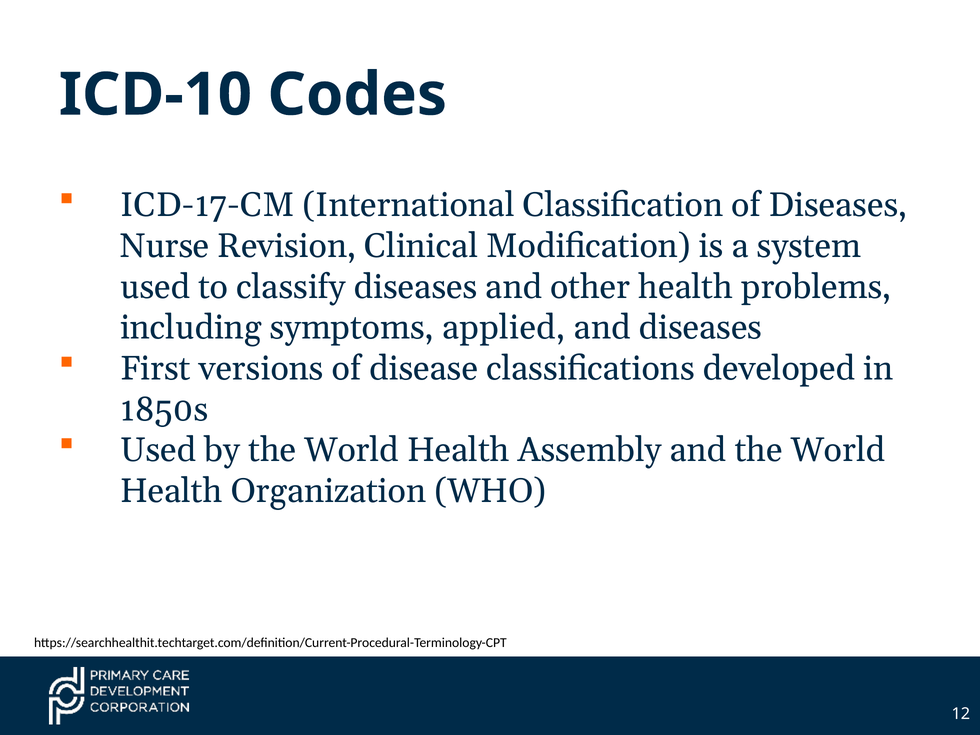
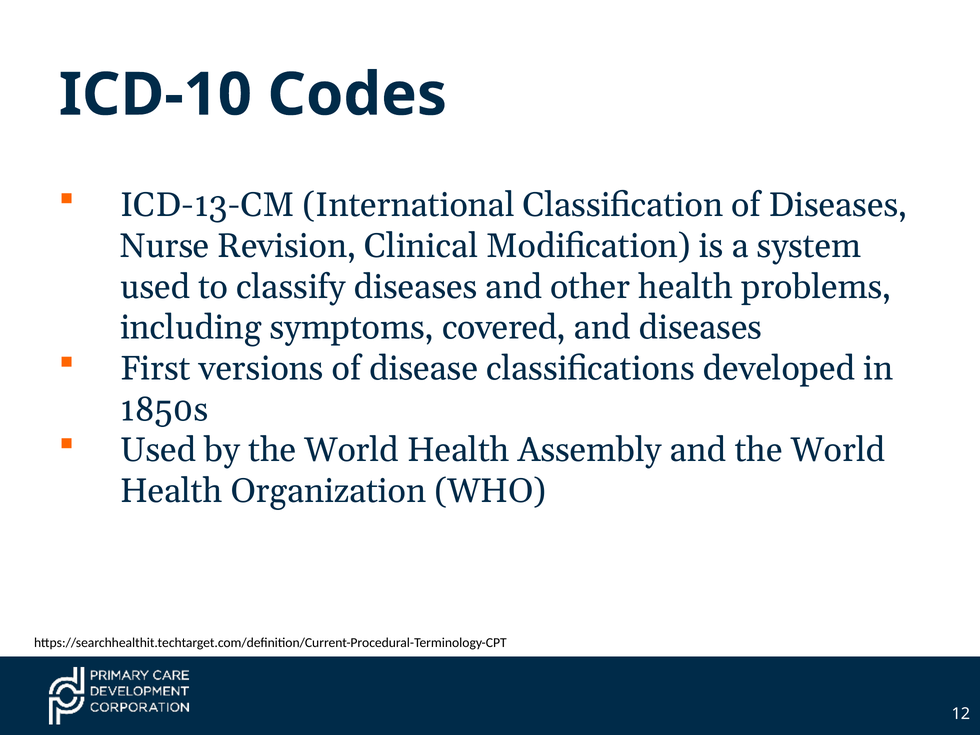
ICD-17-CM: ICD-17-CM -> ICD-13-CM (207, 205)
applied: applied -> covered (504, 328)
